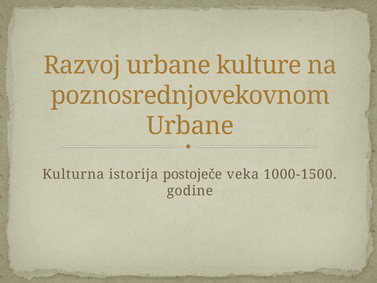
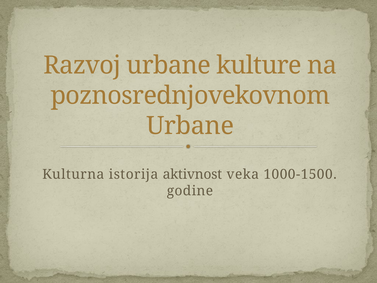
postoječe: postoječe -> aktivnost (192, 174)
